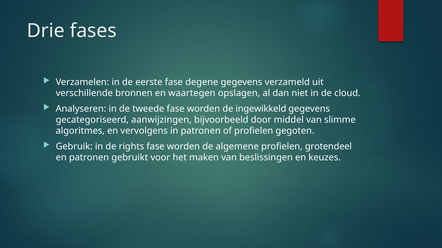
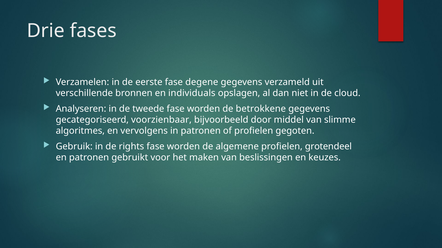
waartegen: waartegen -> individuals (192, 93)
ingewikkeld: ingewikkeld -> betrokkene (261, 109)
aanwijzingen: aanwijzingen -> voorzienbaar (161, 120)
